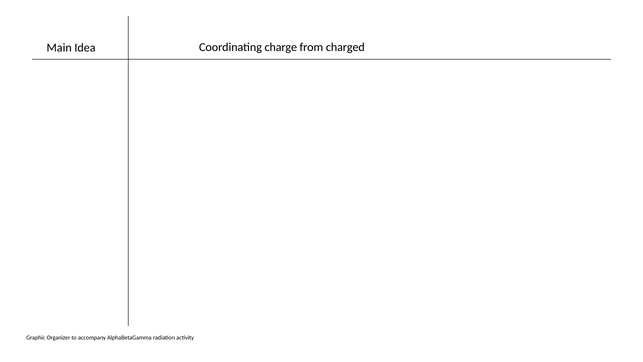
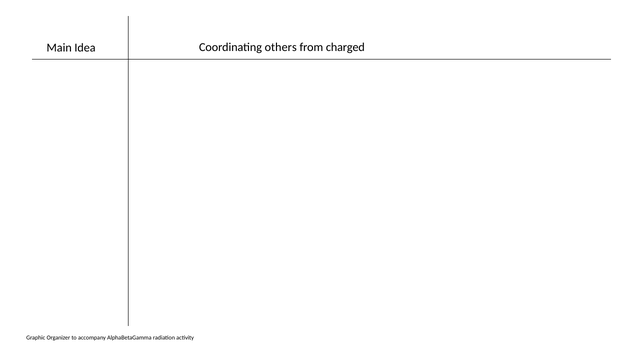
charge: charge -> others (281, 47)
